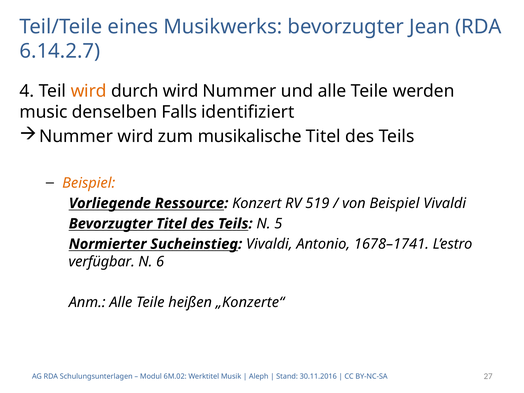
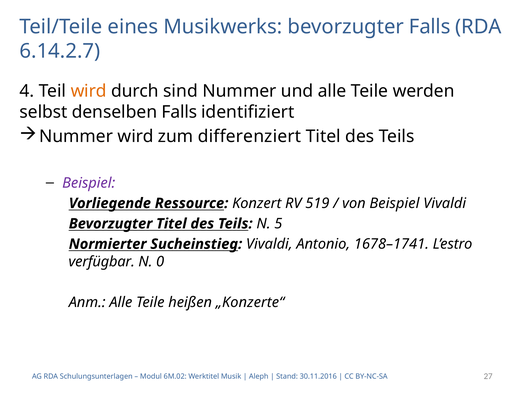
bevorzugter Jean: Jean -> Falls (430, 27)
durch wird: wird -> sind (181, 91)
music: music -> selbst (43, 112)
musikalische: musikalische -> differenziert (250, 137)
Beispiel colour: orange -> purple (89, 183)
6: 6 -> 0 (160, 262)
